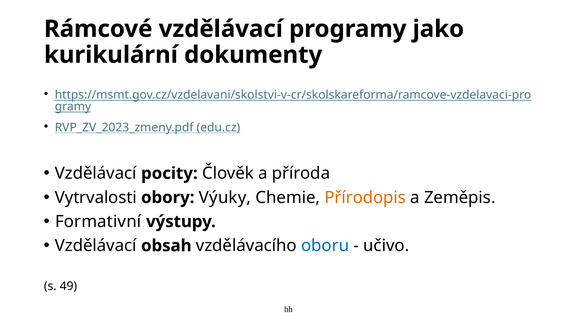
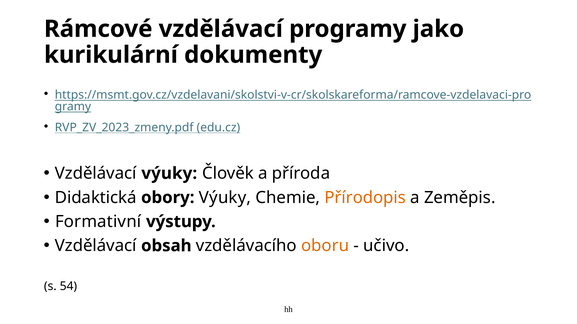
Vzdělávací pocity: pocity -> výuky (169, 174)
Vytrvalosti: Vytrvalosti -> Didaktická (96, 198)
oboru colour: blue -> orange (325, 246)
49: 49 -> 54 (68, 287)
